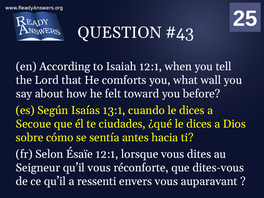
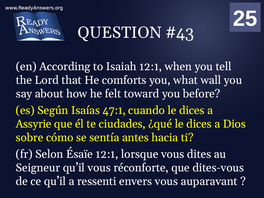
13:1: 13:1 -> 47:1 (114, 110)
Secoue: Secoue -> Assyrie (34, 124)
